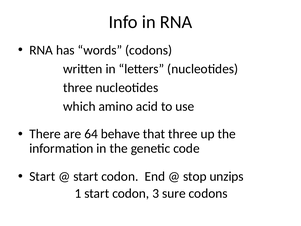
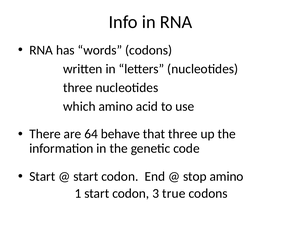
stop unzips: unzips -> amino (227, 176)
sure: sure -> true (174, 193)
